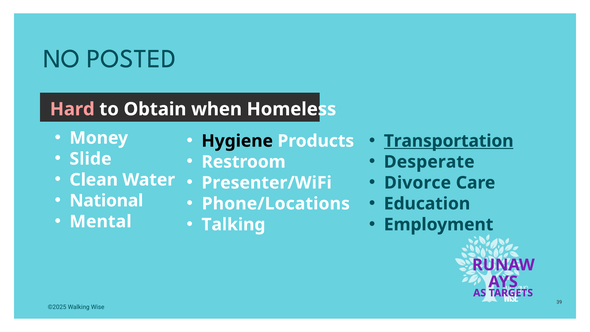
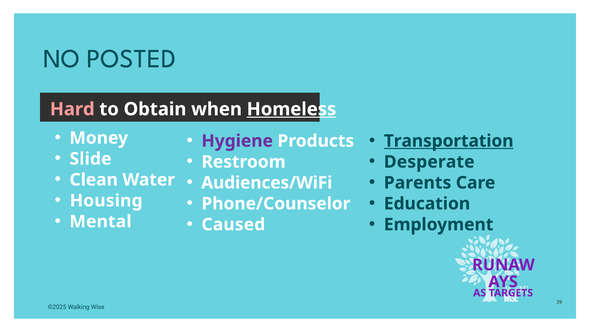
Homeless underline: none -> present (291, 109)
Hygiene colour: black -> purple (237, 141)
Presenter/WiFi: Presenter/WiFi -> Audiences/WiFi (267, 183)
Divorce: Divorce -> Parents (418, 183)
National: National -> Housing (106, 201)
Phone/Locations: Phone/Locations -> Phone/Counselor (276, 204)
Talking: Talking -> Caused (233, 224)
